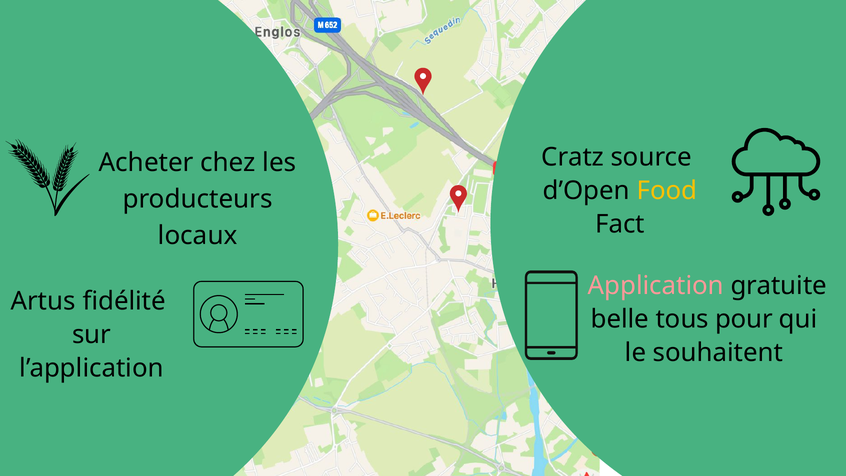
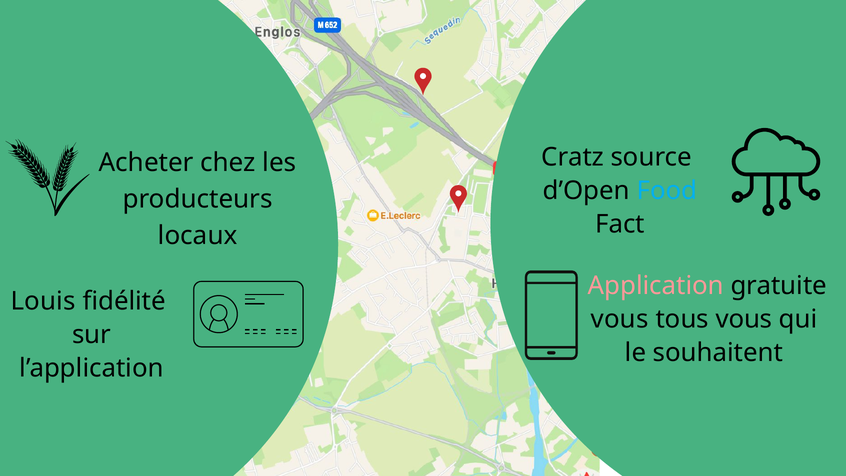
Food colour: yellow -> light blue (667, 191)
Artus: Artus -> Louis (43, 301)
belle: belle -> vous (620, 319)
tous pour: pour -> vous (744, 319)
